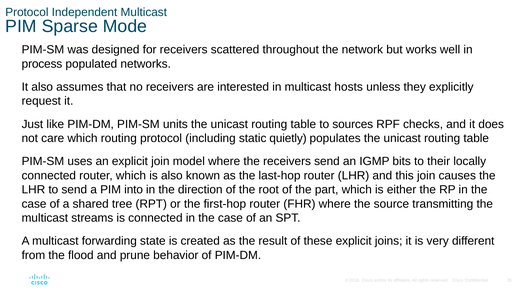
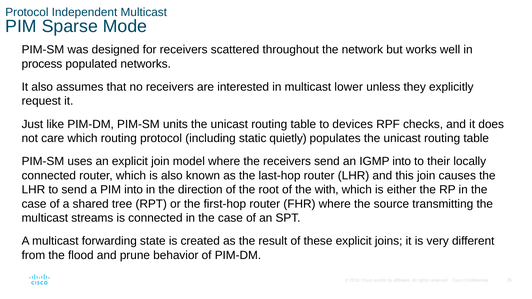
hosts: hosts -> lower (349, 87)
sources: sources -> devices (353, 124)
IGMP bits: bits -> into (402, 161)
part: part -> with (327, 190)
